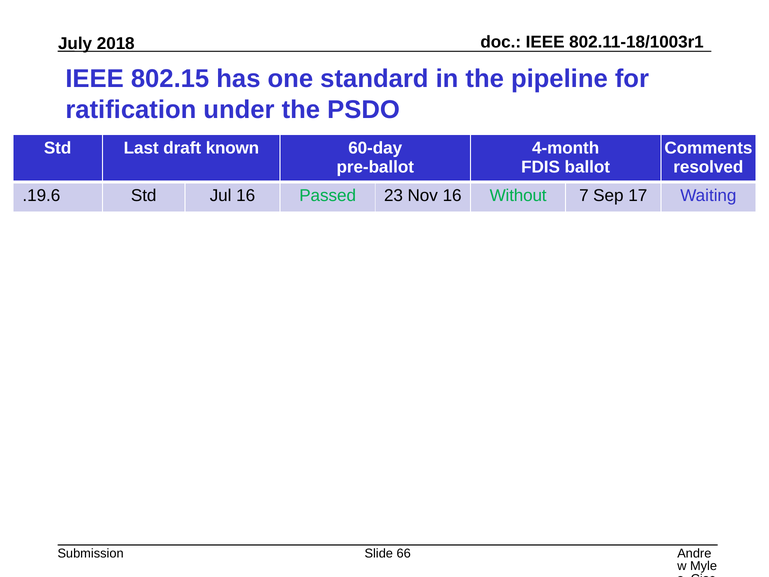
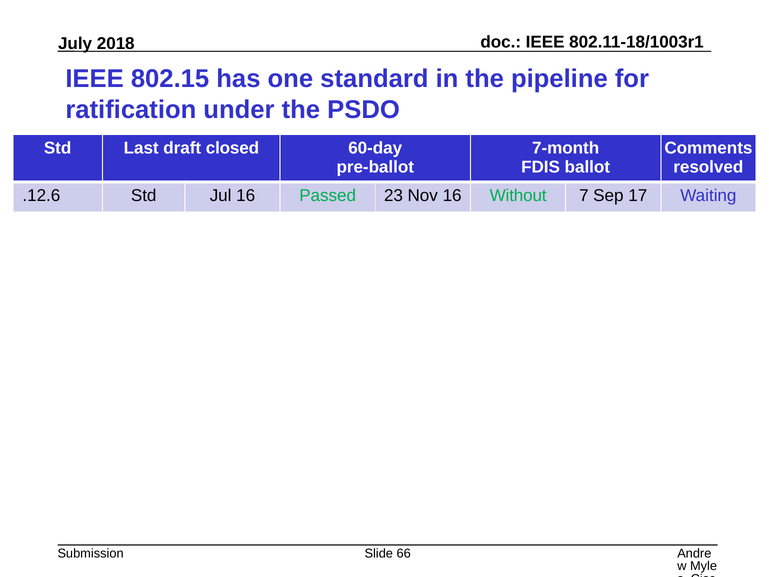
known: known -> closed (232, 148)
4-month: 4-month -> 7-month (566, 148)
.19.6: .19.6 -> .12.6 (41, 195)
